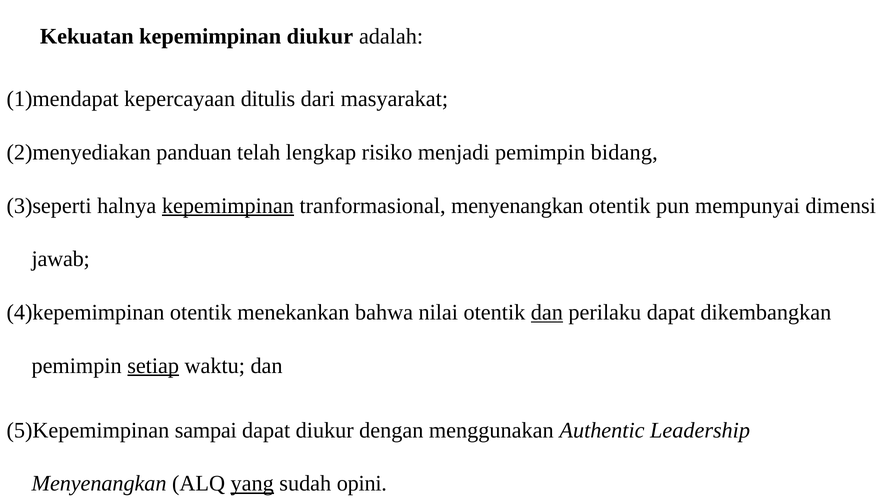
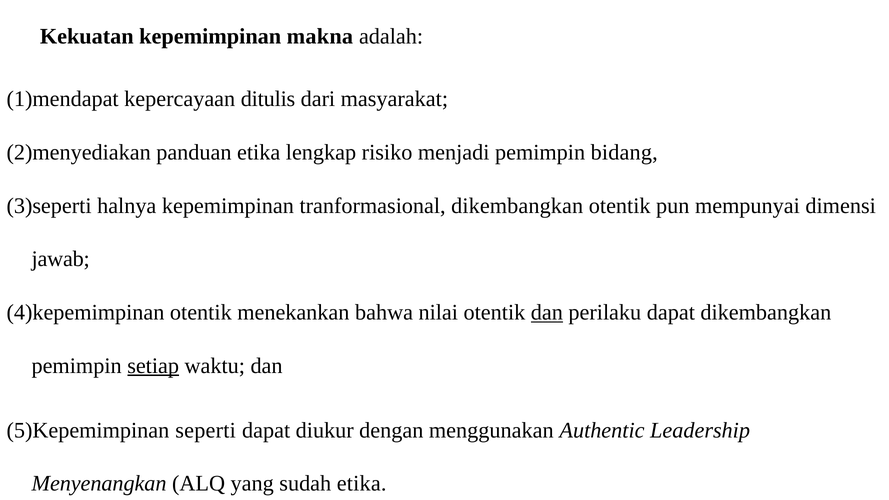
kepemimpinan diukur: diukur -> makna (320, 37)
panduan telah: telah -> etika (259, 152)
kepemimpinan underline: present -> none (228, 206)
tranformasional menyenangkan: menyenangkan -> dikembangkan (517, 206)
sampai: sampai -> seperti (206, 430)
yang underline: present -> none (252, 484)
sudah opini: opini -> etika (362, 484)
